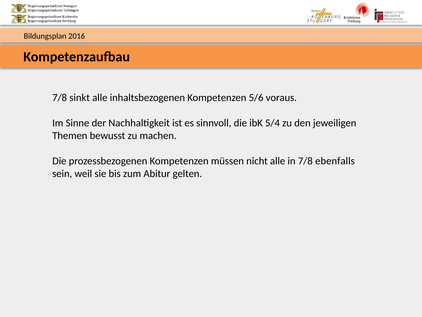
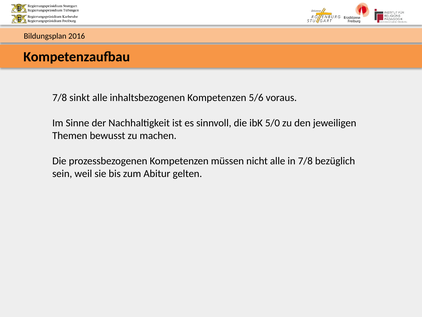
5/4: 5/4 -> 5/0 (272, 123)
ebenfalls: ebenfalls -> bezüglich (335, 161)
